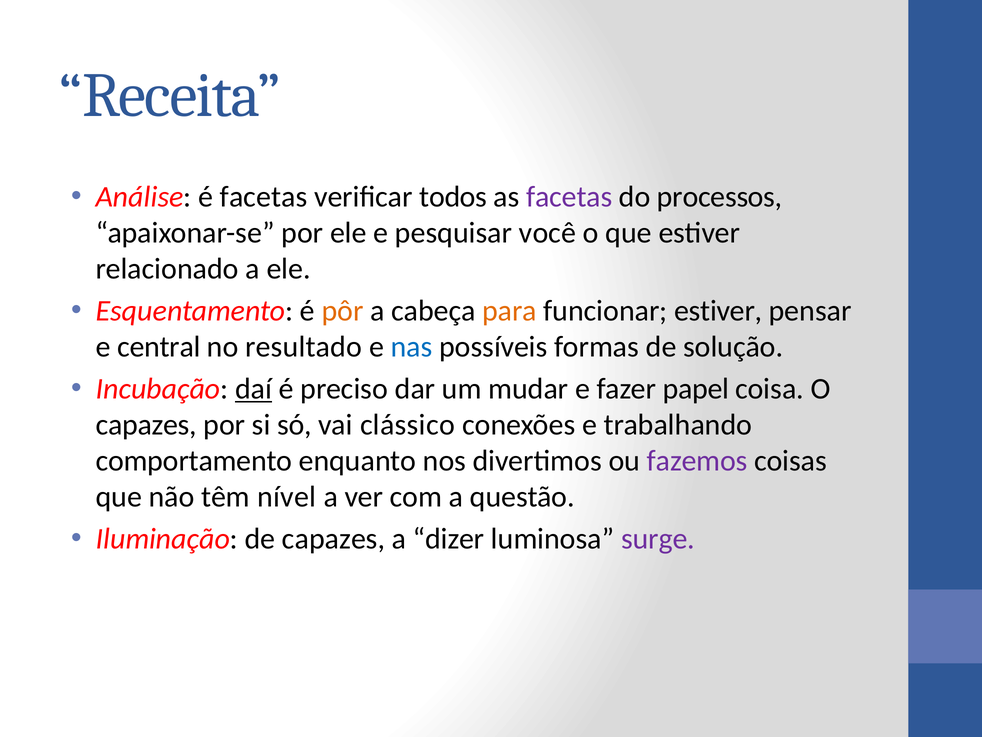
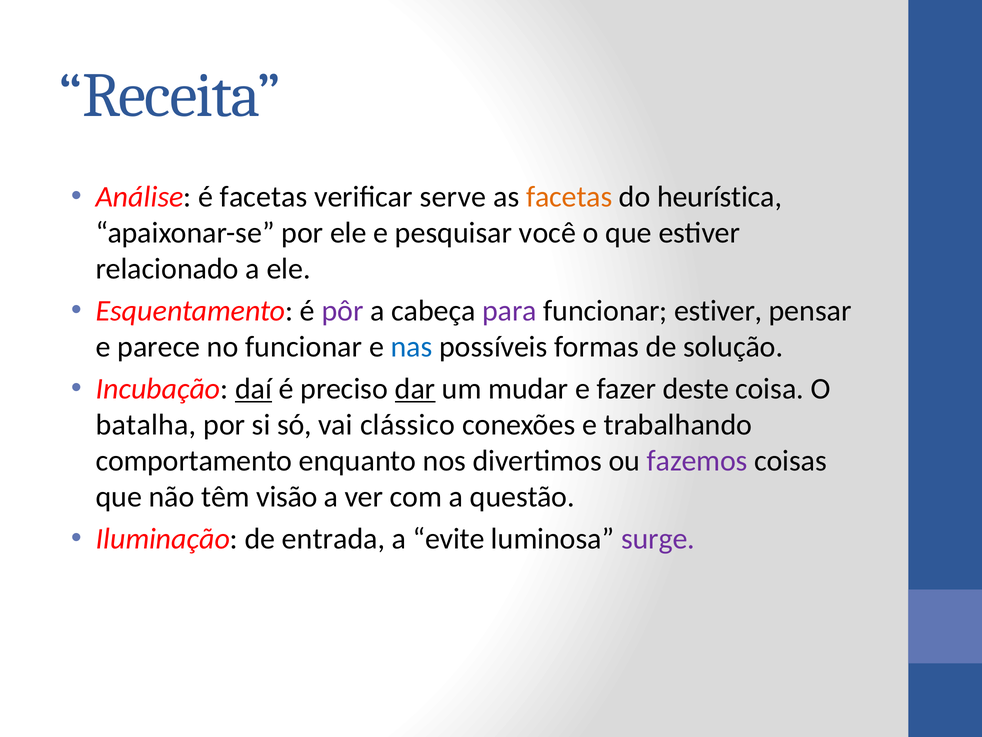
todos: todos -> serve (453, 197)
facetas colour: purple -> orange (569, 197)
processos: processos -> heurística (720, 197)
pôr colour: orange -> purple (343, 311)
para colour: orange -> purple (510, 311)
central: central -> parece (159, 347)
no resultado: resultado -> funcionar (304, 347)
dar underline: none -> present (415, 389)
papel: papel -> deste (696, 389)
capazes: capazes -> batalha (146, 425)
nível: nível -> visão (287, 496)
de capazes: capazes -> entrada (334, 538)
dizer: dizer -> evite (449, 538)
